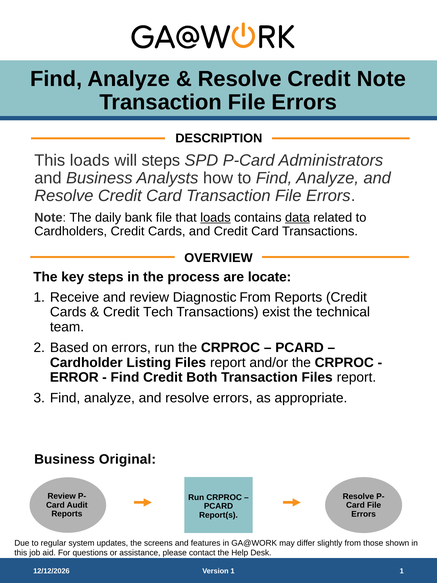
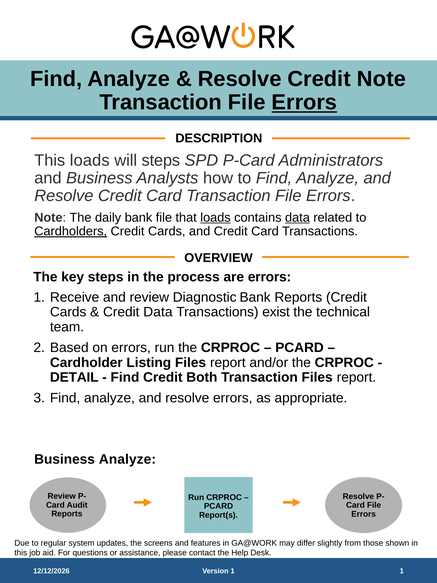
Errors underline: none -> present (304, 102)
Cardholders underline: none -> present (71, 231)
are locate: locate -> errors (270, 277)
Diagnostic From: From -> Bank (255, 297)
Credit Tech: Tech -> Data (158, 312)
ERROR: ERROR -> DETAIL (74, 377)
Business Original: Original -> Analyze (127, 459)
